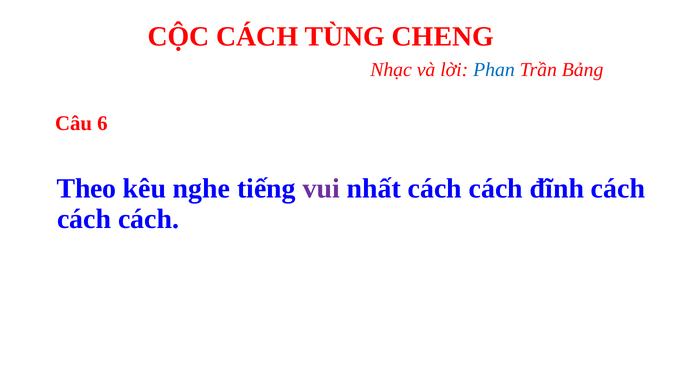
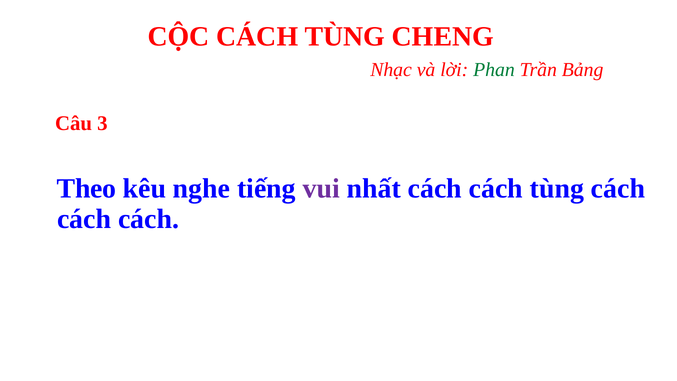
Phan colour: blue -> green (494, 70)
6: 6 -> 3 (102, 124)
đĩnh: đĩnh -> tùng (557, 189)
